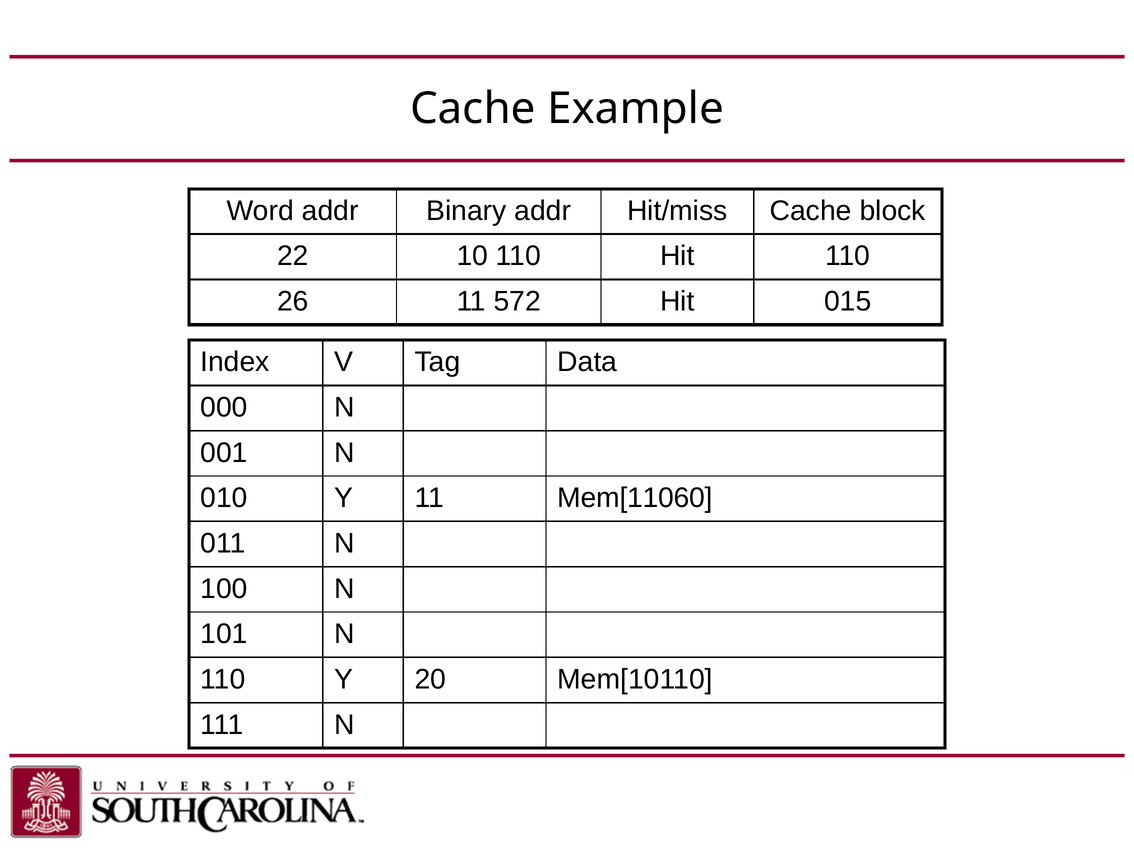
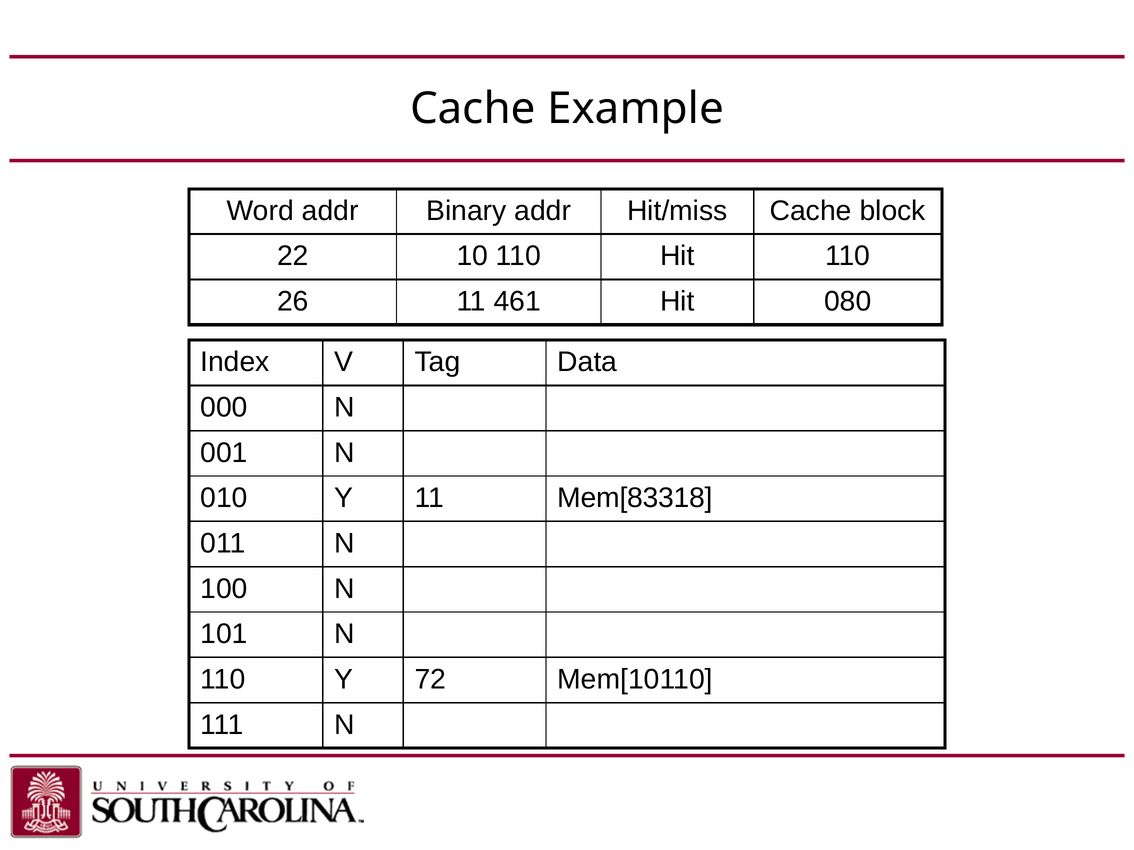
572: 572 -> 461 (517, 302)
015: 015 -> 080 (848, 302)
Mem[11060: Mem[11060 -> Mem[83318 (635, 498)
20: 20 -> 72 (430, 680)
